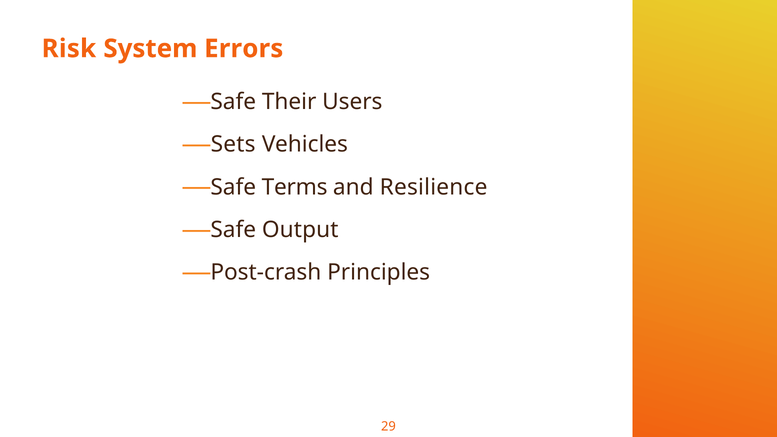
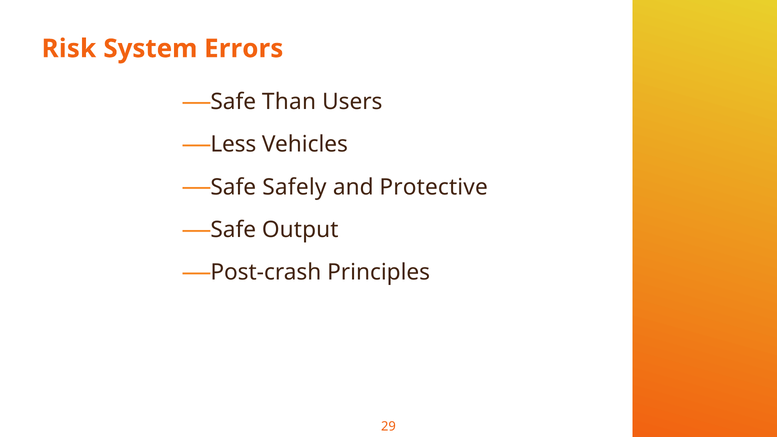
Their: Their -> Than (289, 102)
Sets: Sets -> Less (233, 144)
Terms: Terms -> Safely (294, 187)
Resilience: Resilience -> Protective (434, 187)
